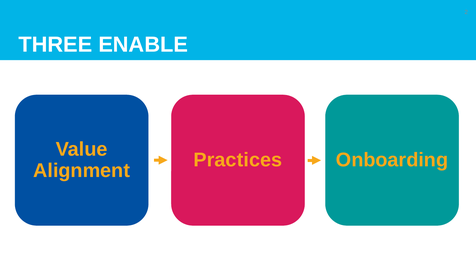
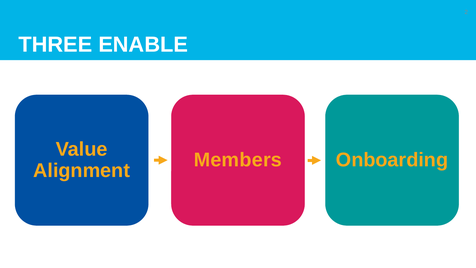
Practices: Practices -> Members (238, 160)
